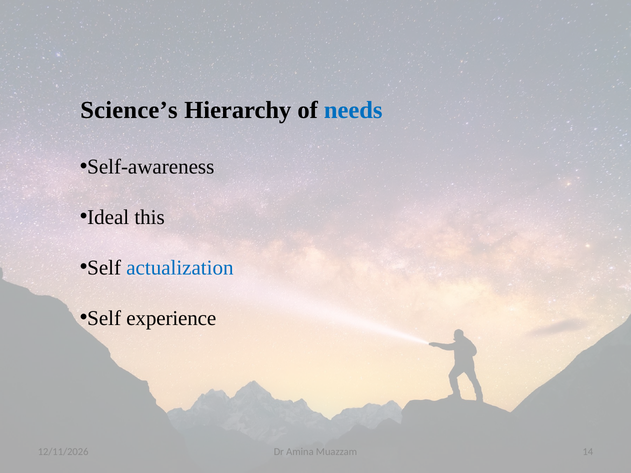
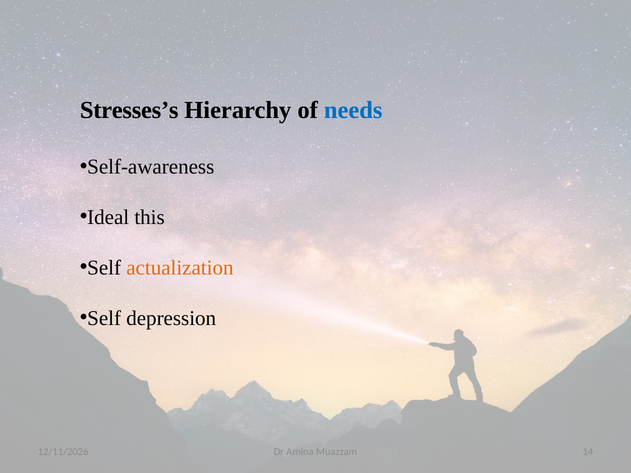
Science’s: Science’s -> Stresses’s (129, 110)
actualization colour: blue -> orange (180, 268)
experience: experience -> depression (171, 318)
